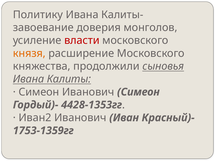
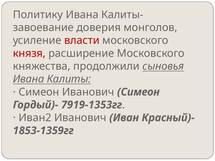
князя colour: orange -> red (29, 53)
4428-1353гг: 4428-1353гг -> 7919-1353гг (92, 105)
1753-1359гг: 1753-1359гг -> 1853-1359гг (43, 131)
